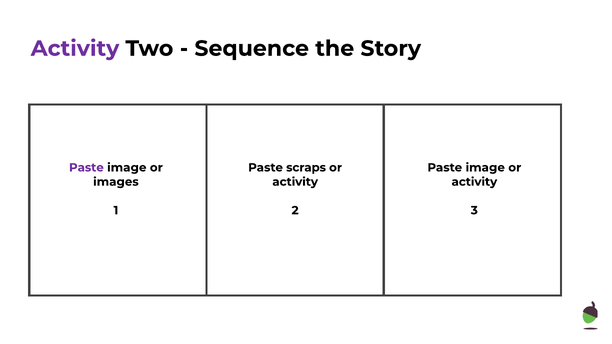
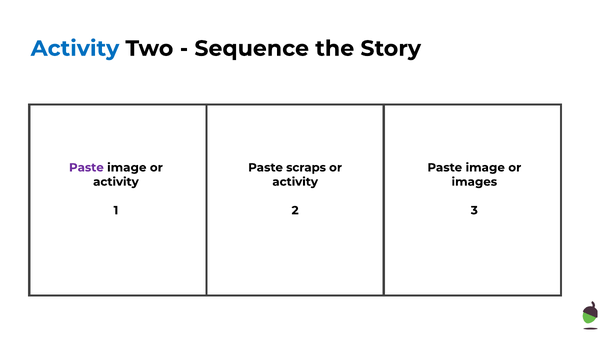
Activity colour: purple -> blue (75, 49)
images: images -> activity (116, 182)
activity: activity -> images (474, 182)
